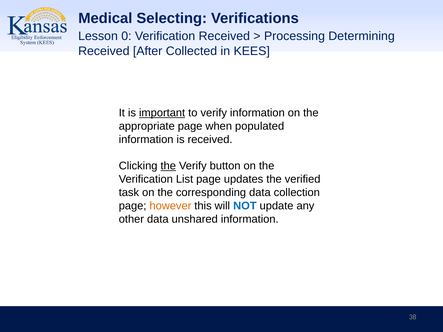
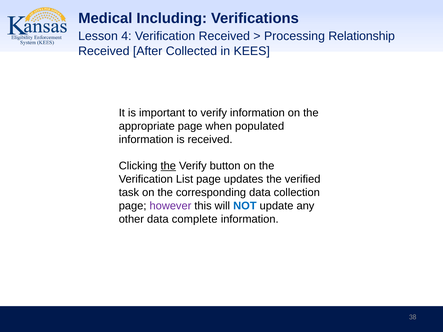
Selecting: Selecting -> Including (172, 18)
0: 0 -> 4 (126, 36)
Determining: Determining -> Relationship (362, 36)
important underline: present -> none (162, 113)
however colour: orange -> purple (170, 206)
unshared: unshared -> complete (195, 219)
